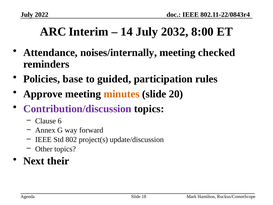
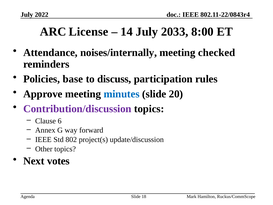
Interim: Interim -> License (88, 32)
2032: 2032 -> 2033 (175, 32)
guided: guided -> discuss (114, 79)
minutes colour: orange -> blue (122, 94)
their: their -> votes (58, 161)
